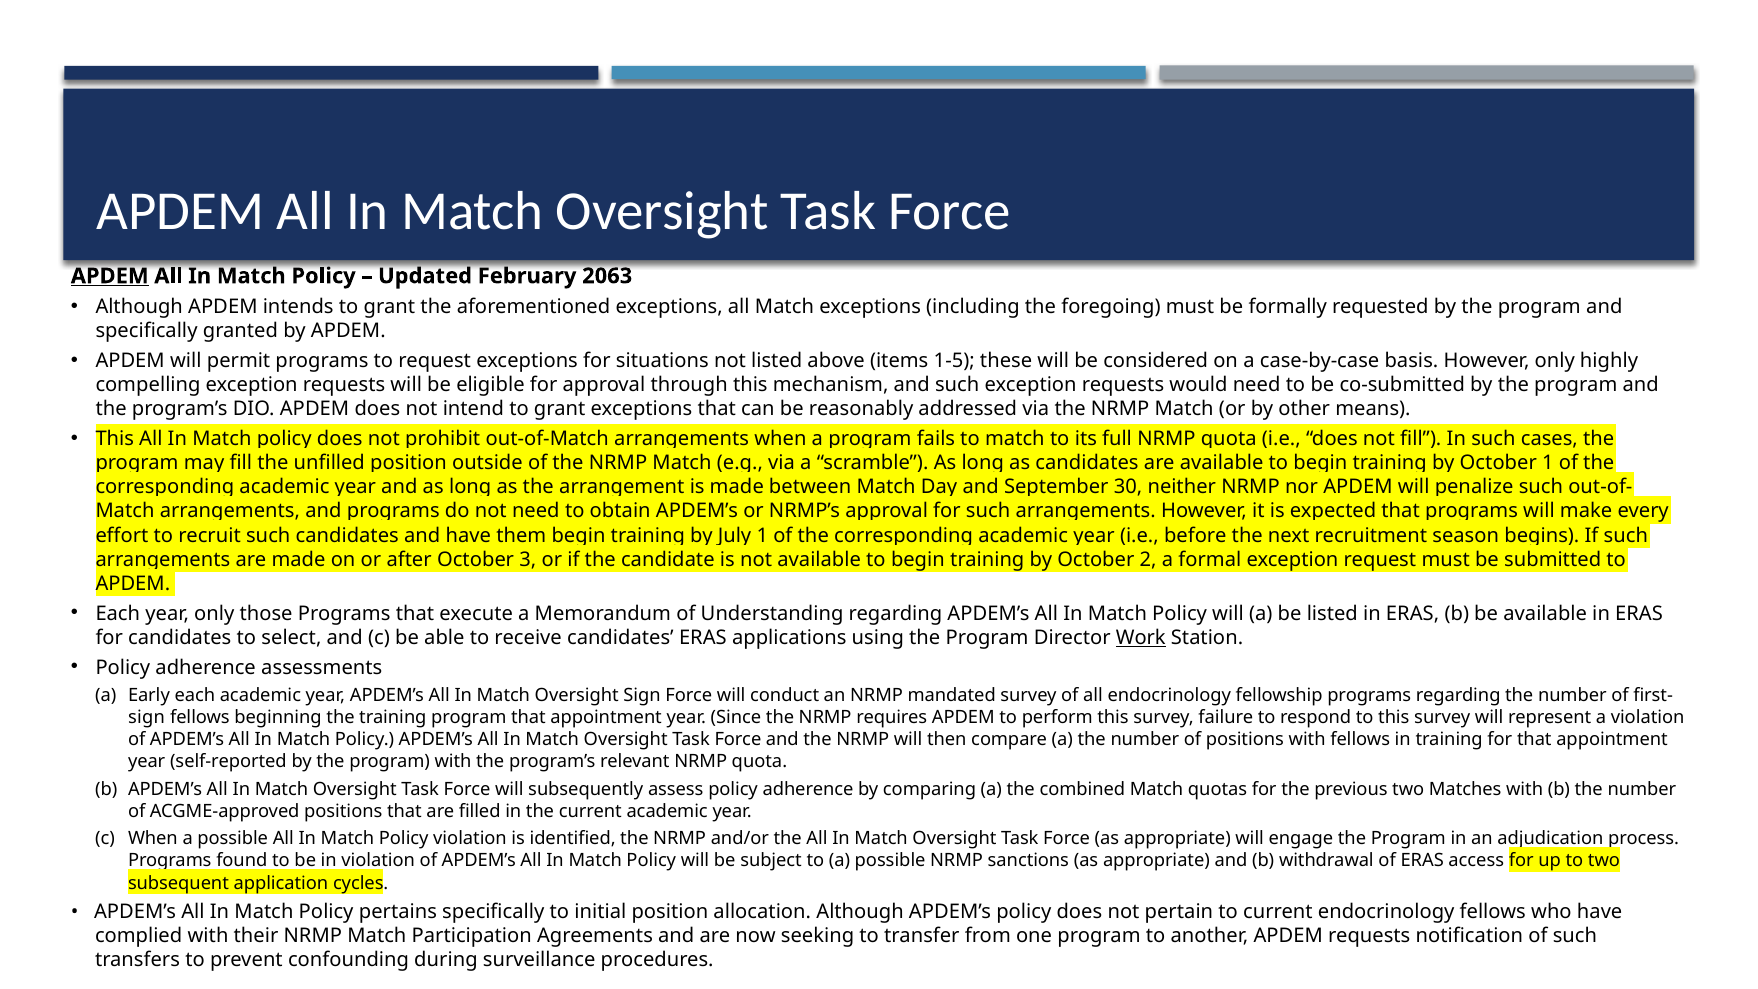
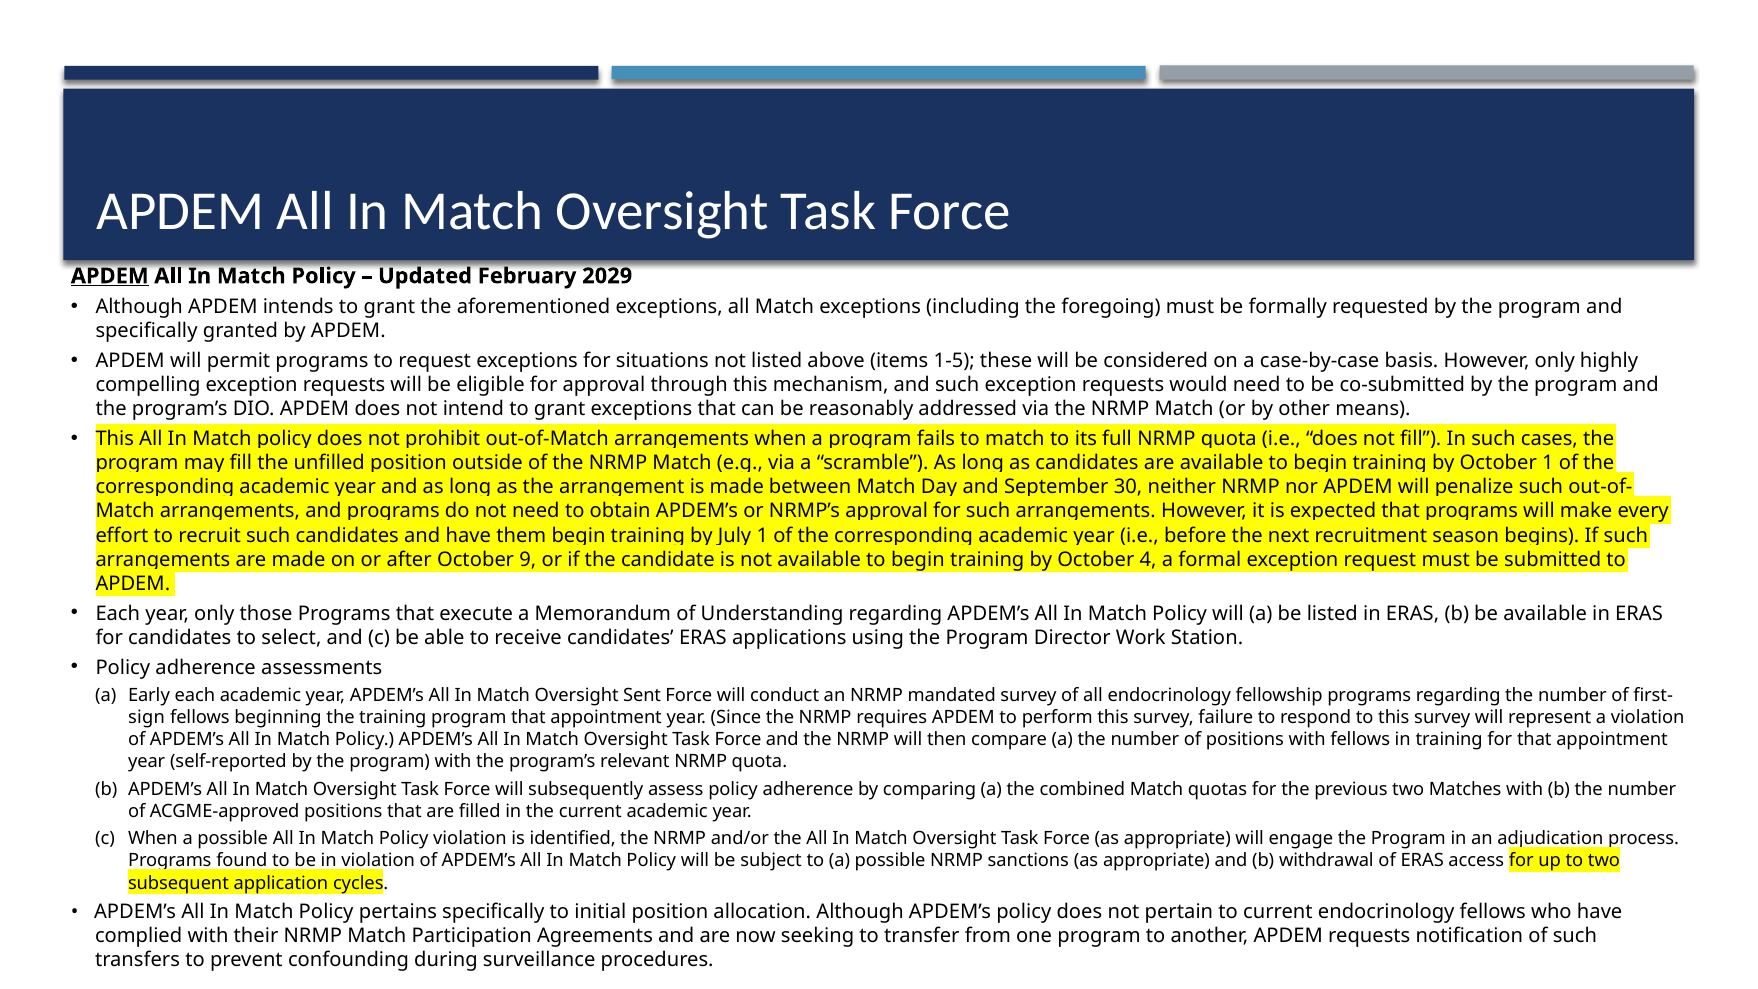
2063: 2063 -> 2029 (607, 276)
3: 3 -> 9 (528, 560)
2: 2 -> 4 (1148, 560)
Work underline: present -> none (1141, 638)
Oversight Sign: Sign -> Sent (642, 696)
